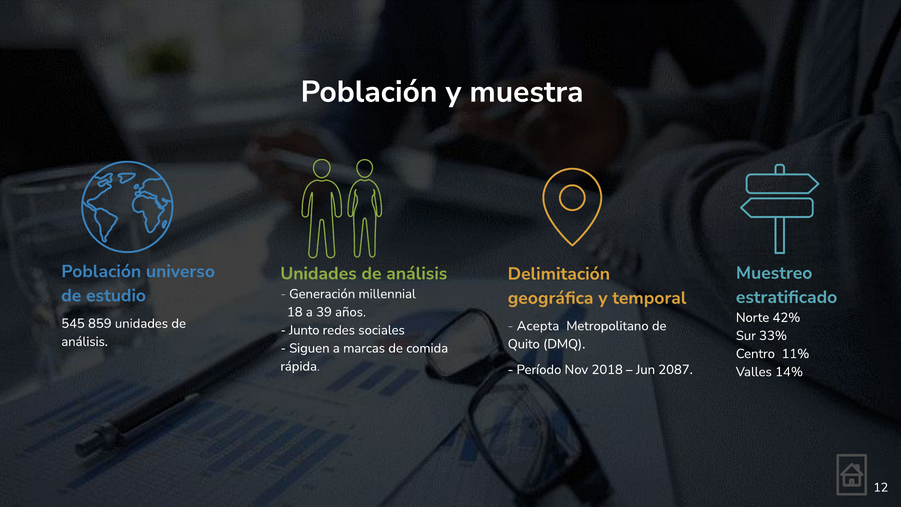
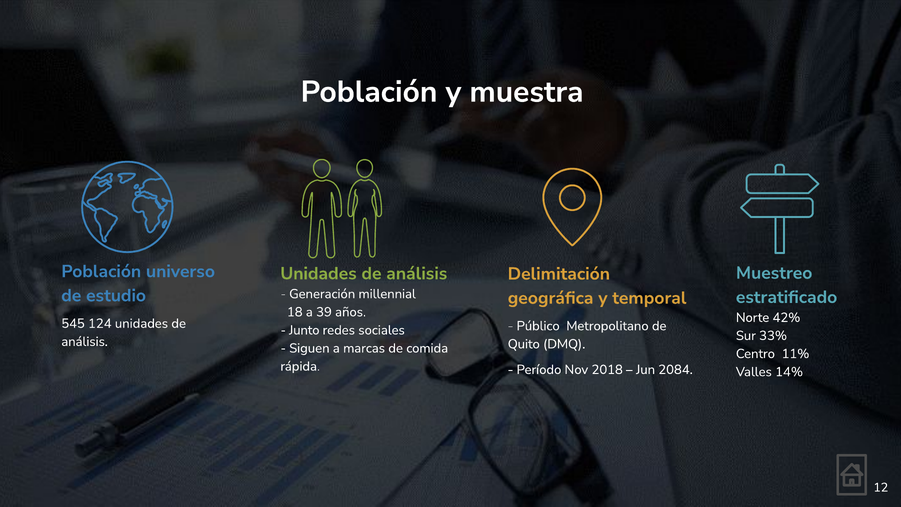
859: 859 -> 124 (100, 323)
Acepta: Acepta -> Público (538, 326)
2087: 2087 -> 2084 (675, 370)
